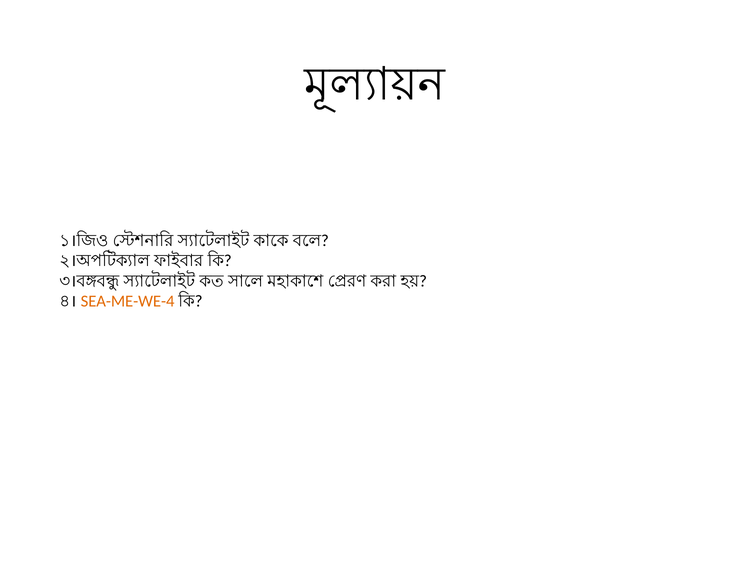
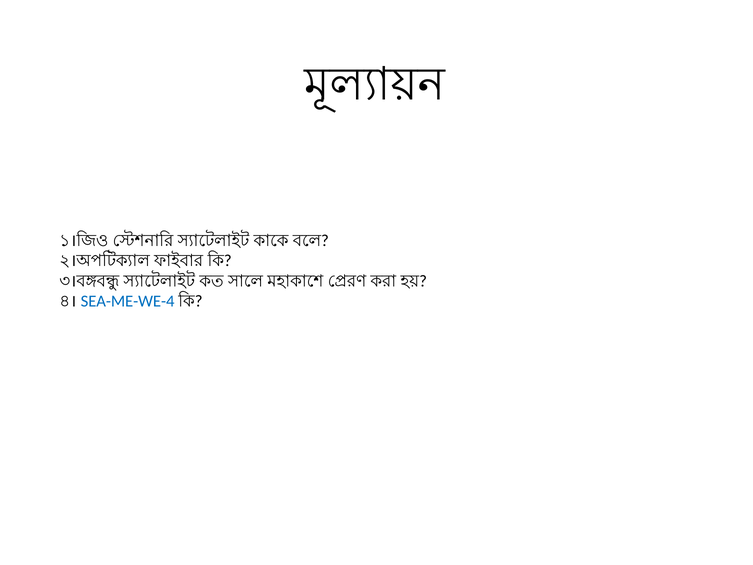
SEA-ME-WE-4 colour: orange -> blue (128, 301)
